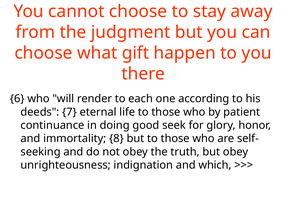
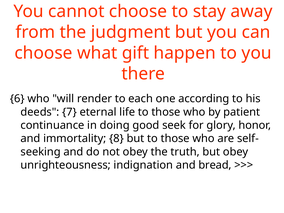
which: which -> bread (215, 165)
